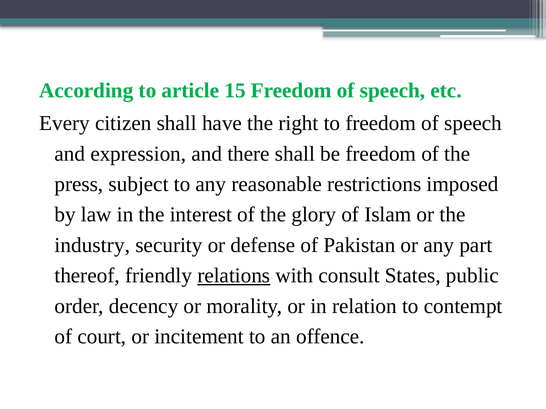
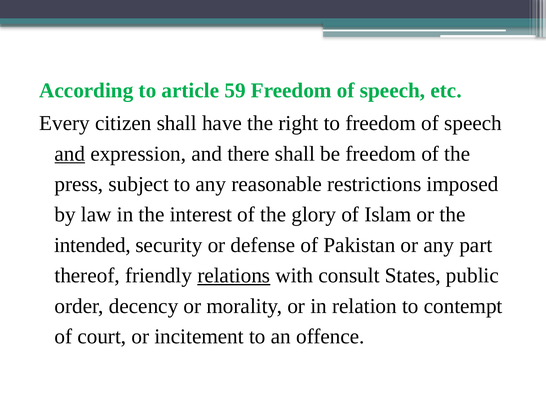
15: 15 -> 59 (235, 91)
and underline: none -> present (70, 154)
industry: industry -> intended (92, 245)
